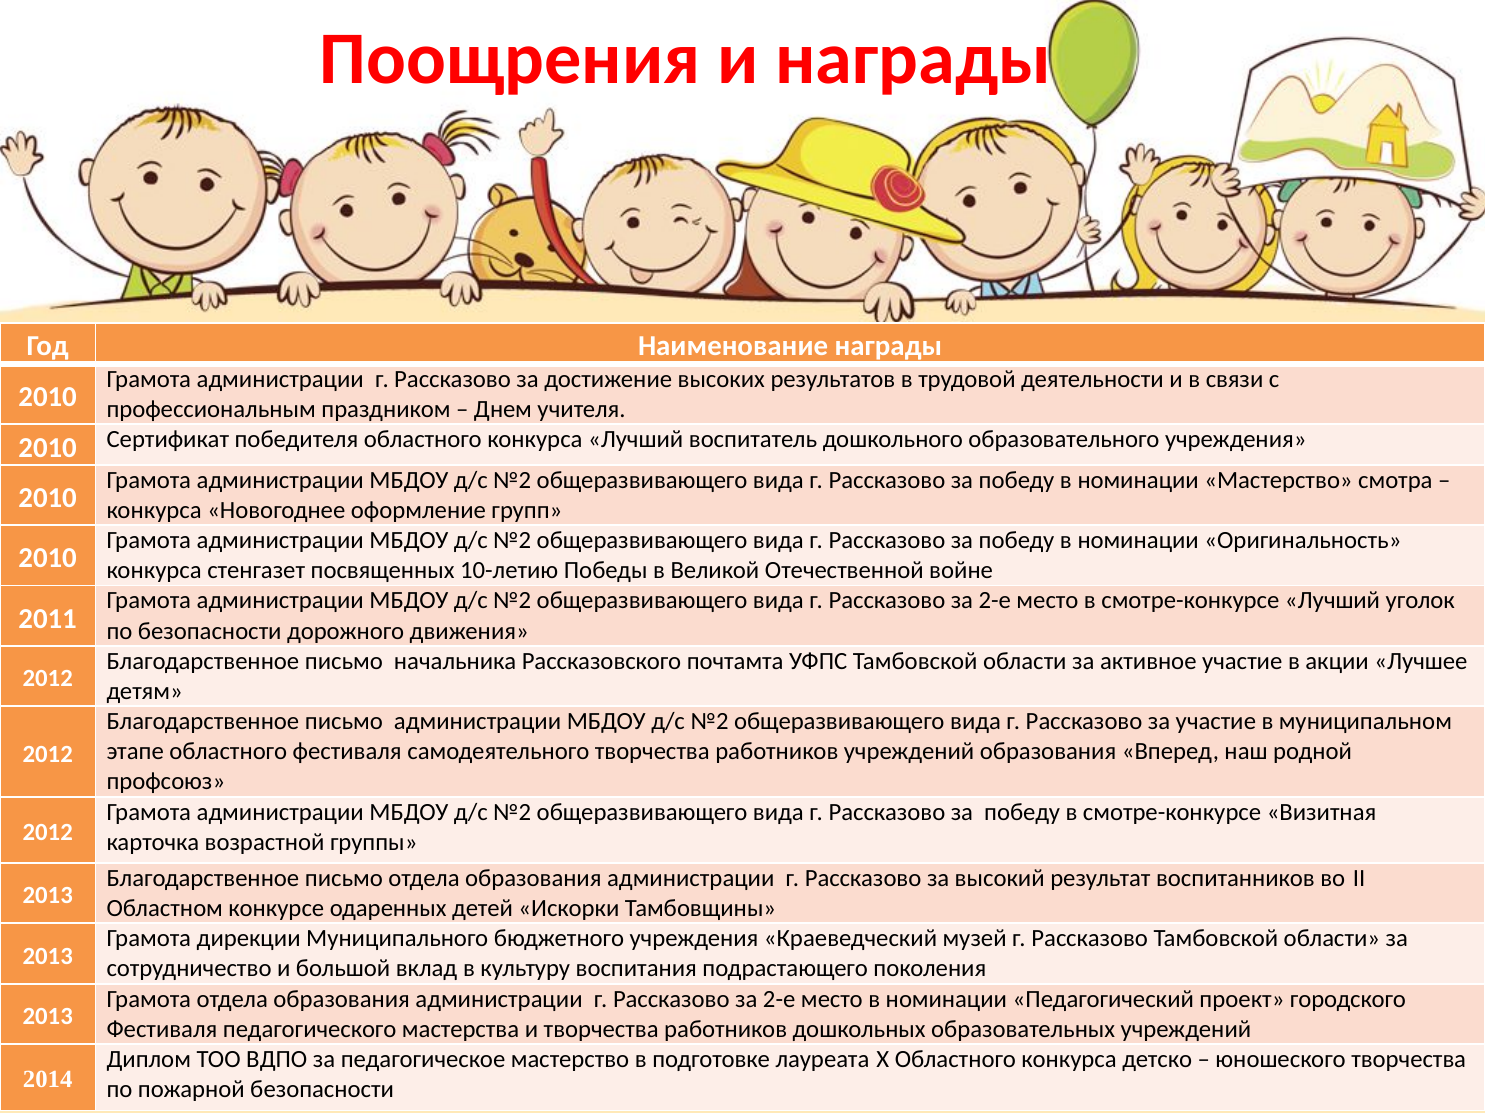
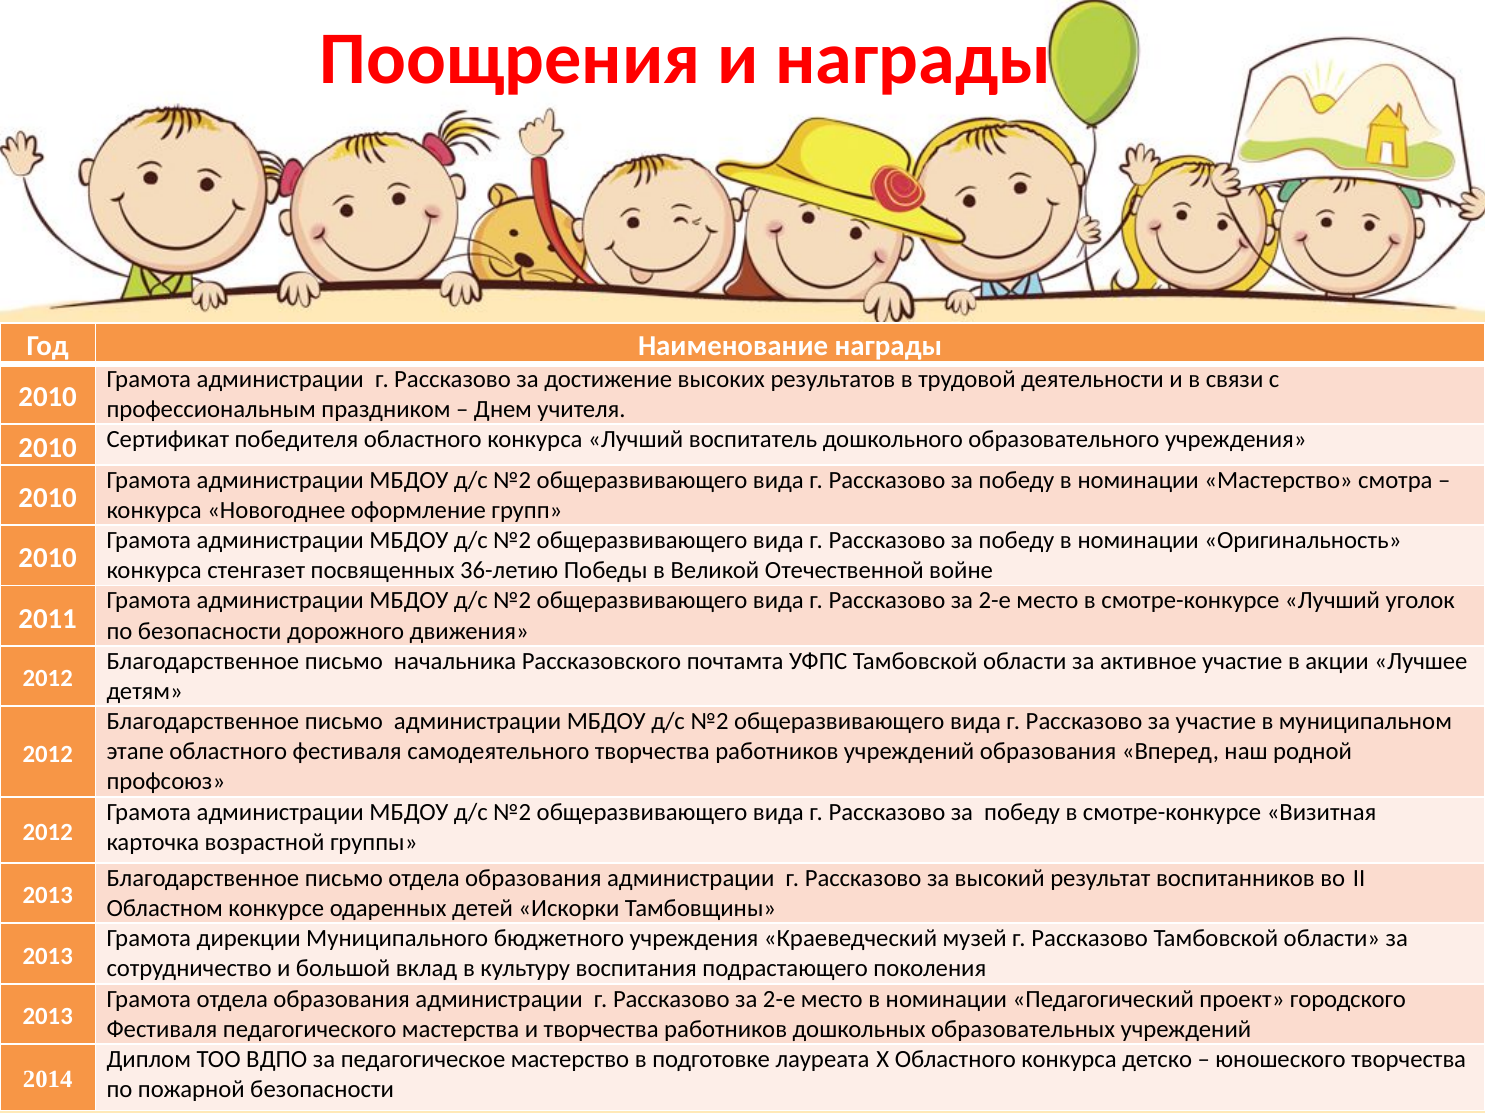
10-летию: 10-летию -> 36-летию (509, 571)
